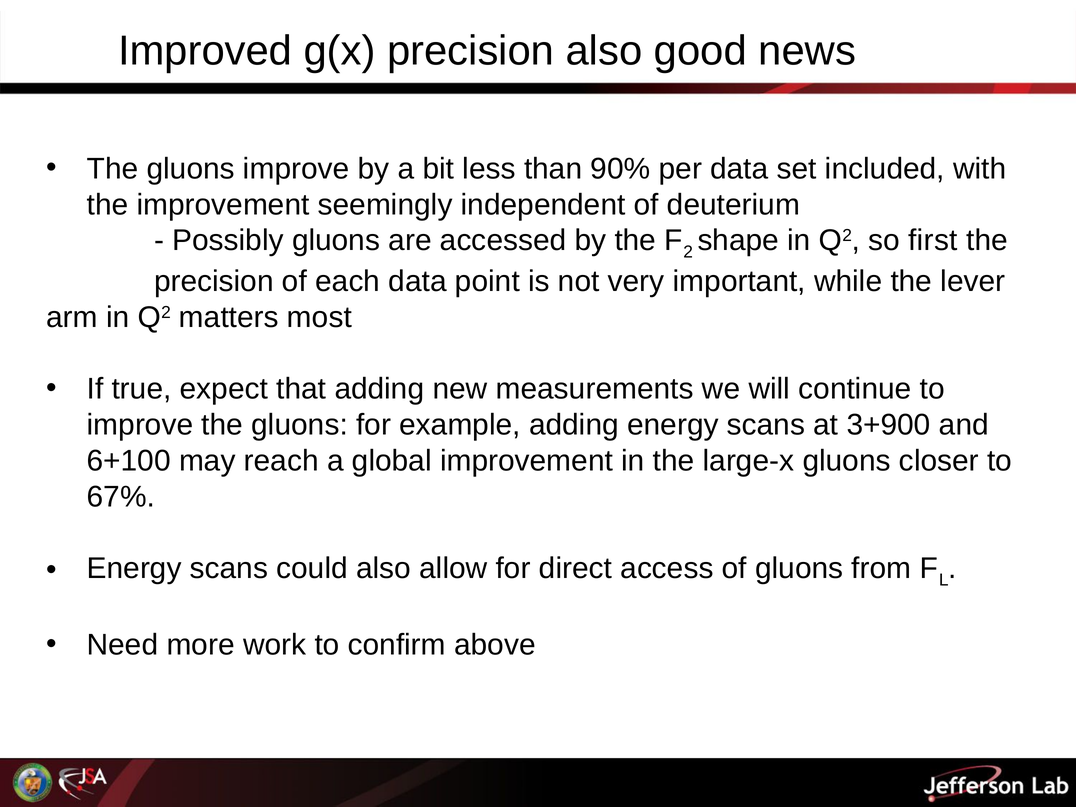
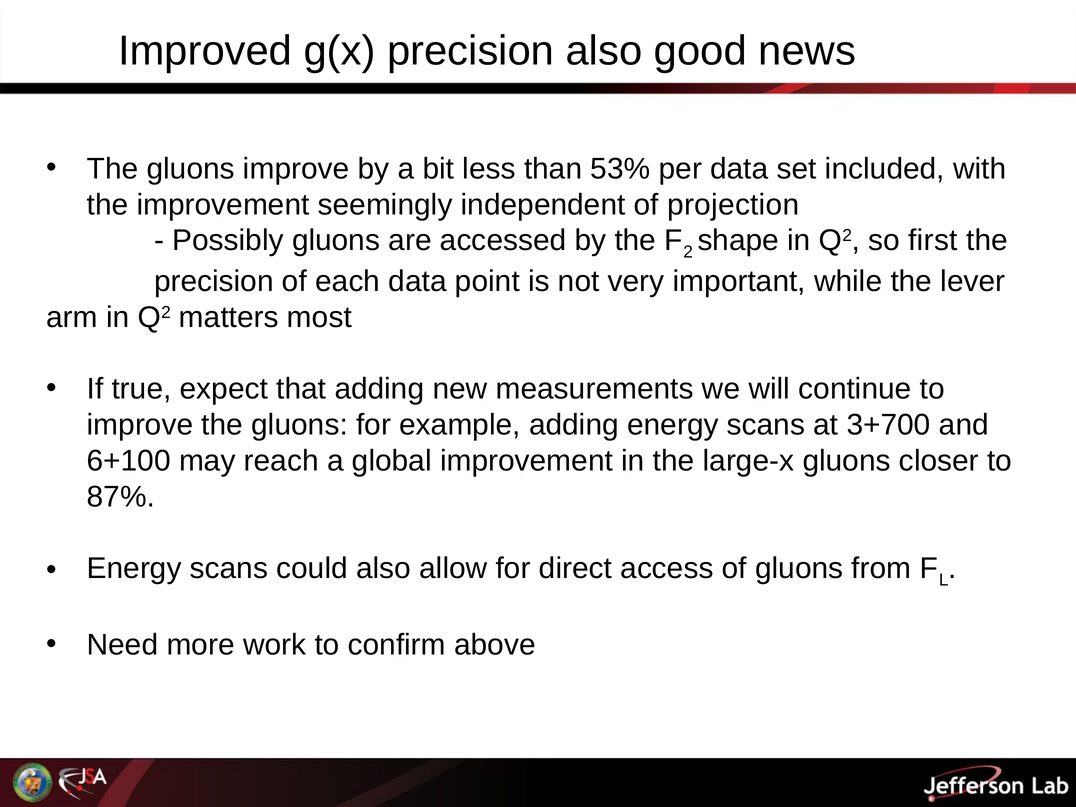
90%: 90% -> 53% (620, 169)
deuterium: deuterium -> projection (733, 205)
3+900: 3+900 -> 3+700 (889, 425)
67%: 67% -> 87% (121, 497)
